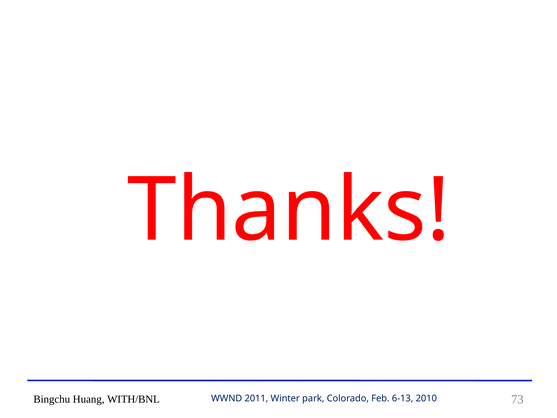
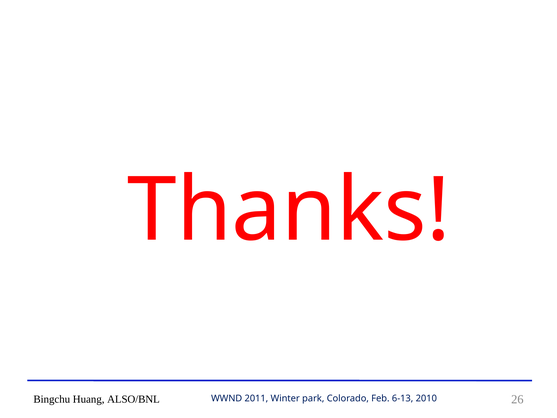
WITH/BNL: WITH/BNL -> ALSO/BNL (133, 399)
73: 73 -> 26 (517, 399)
